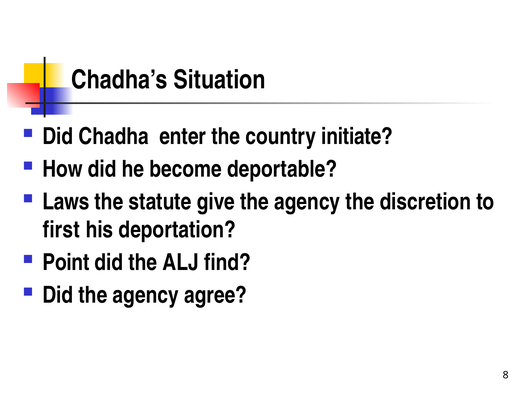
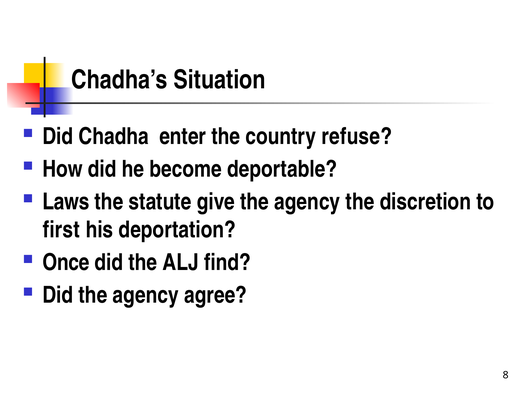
initiate: initiate -> refuse (357, 136)
Point: Point -> Once (66, 262)
